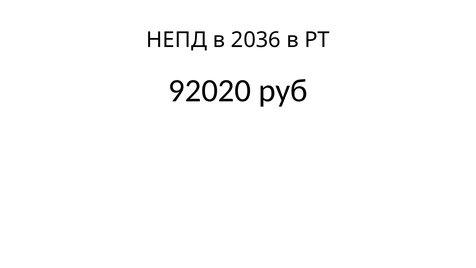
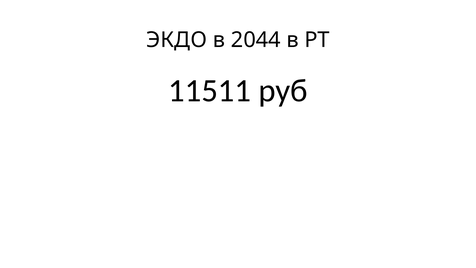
НЕПД: НЕПД -> ЭКДО (177, 40)
2036: 2036 -> 2044 (256, 40)
92020: 92020 -> 11511 (210, 91)
